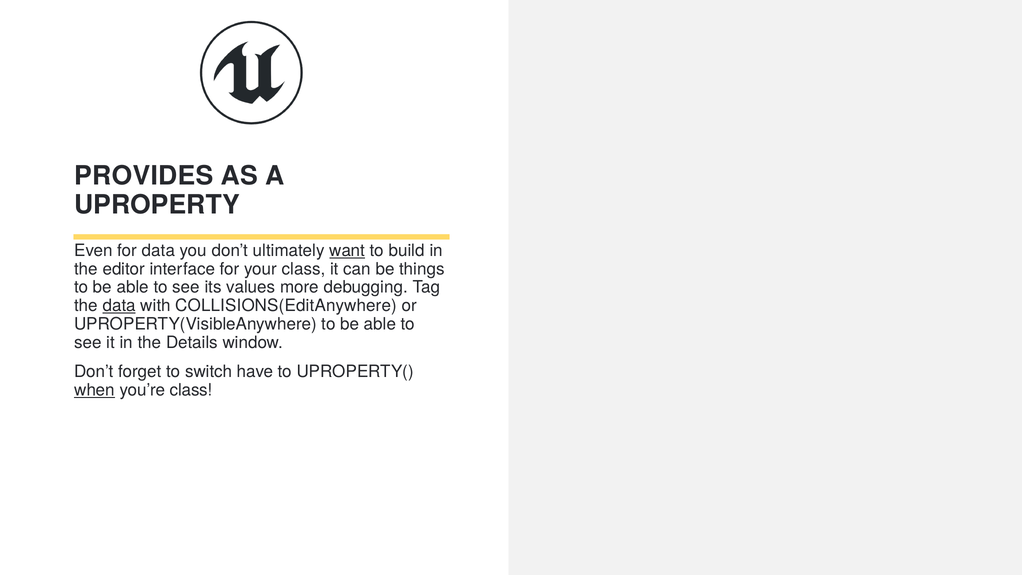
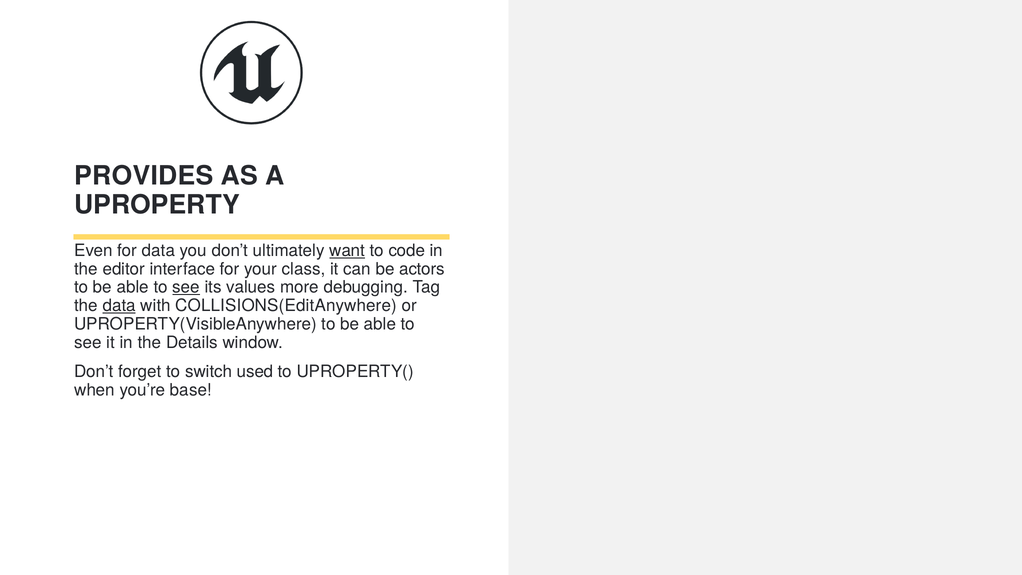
build: build -> code (407, 250)
things: things -> actors (422, 269)
see underline: none -> present (186, 287)
have: have -> used (255, 372)
when underline: present -> none (95, 390)
you’re class: class -> base (191, 390)
